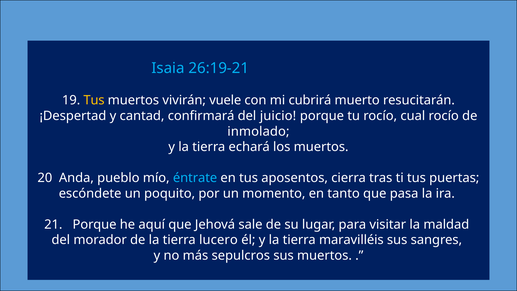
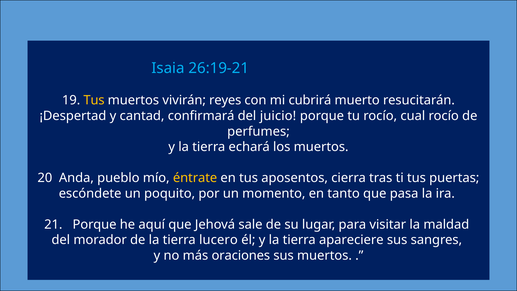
vuele: vuele -> reyes (225, 100)
inmolado: inmolado -> perfumes (258, 131)
éntrate colour: light blue -> yellow (195, 178)
maravilléis: maravilléis -> apareciere (351, 240)
sepulcros: sepulcros -> oraciones (241, 255)
